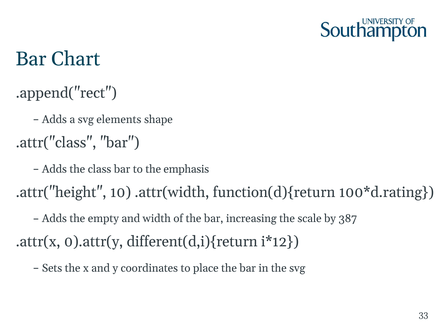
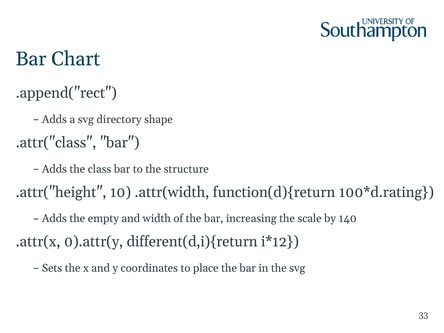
elements: elements -> directory (119, 119)
emphasis: emphasis -> structure (186, 169)
387: 387 -> 140 (348, 219)
